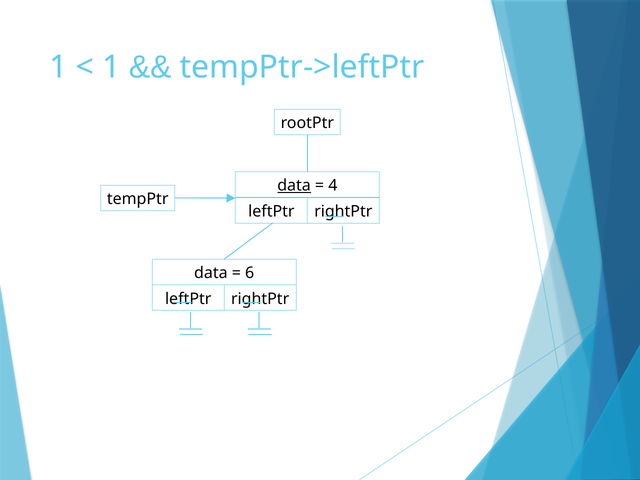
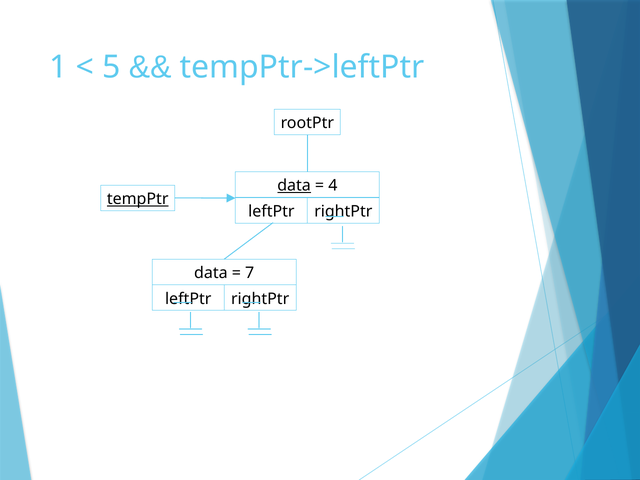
1: 1 -> 5 (111, 67)
tempPtr underline: none -> present (138, 199)
6: 6 -> 7 (250, 273)
